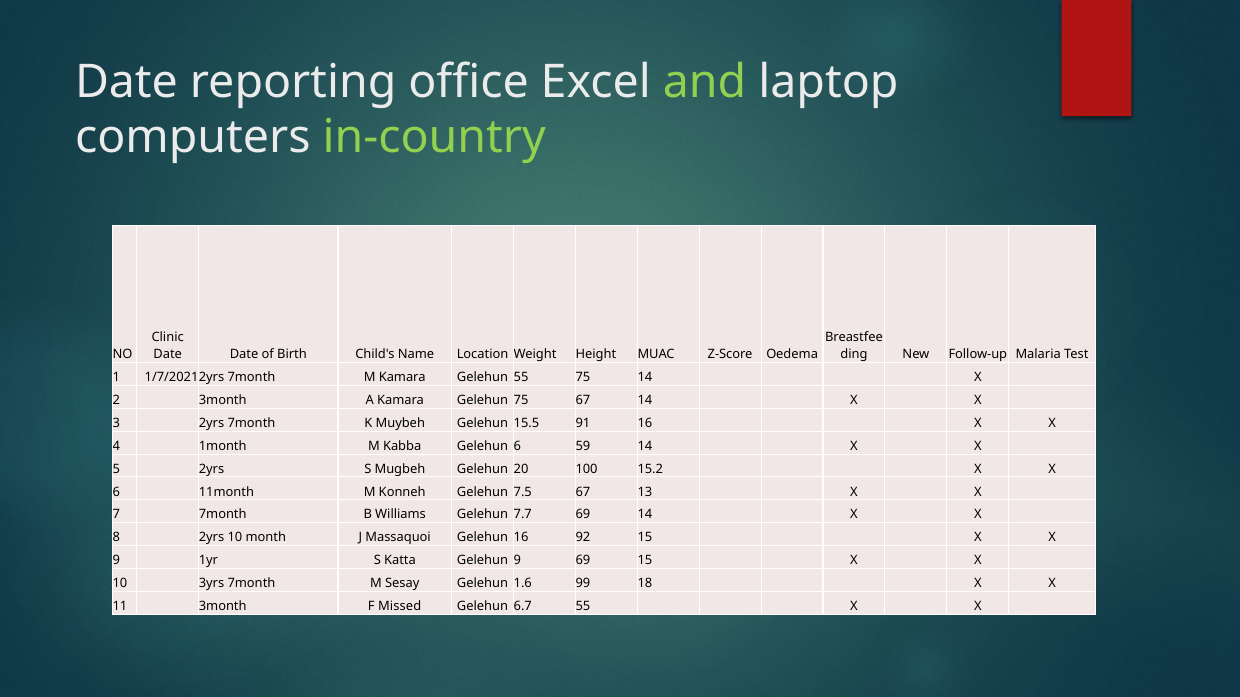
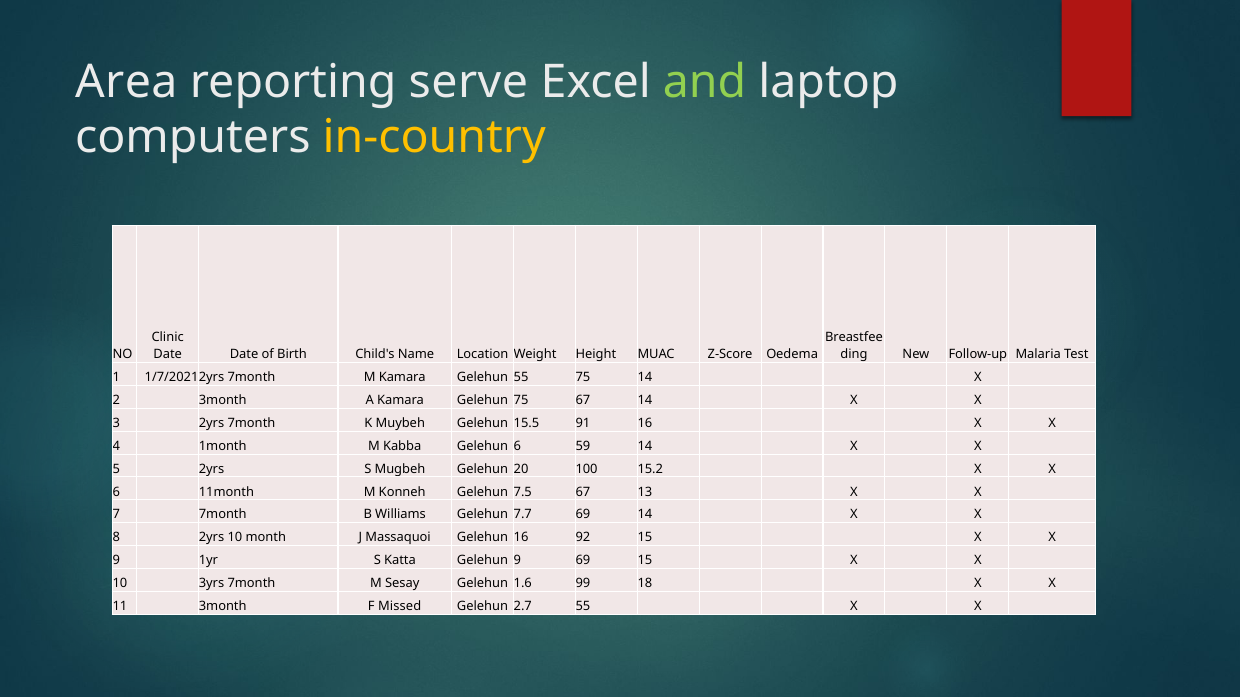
Date: Date -> Area (126, 82)
office: office -> serve (468, 82)
in-country colour: light green -> yellow (434, 138)
6.7: 6.7 -> 2.7 (523, 607)
